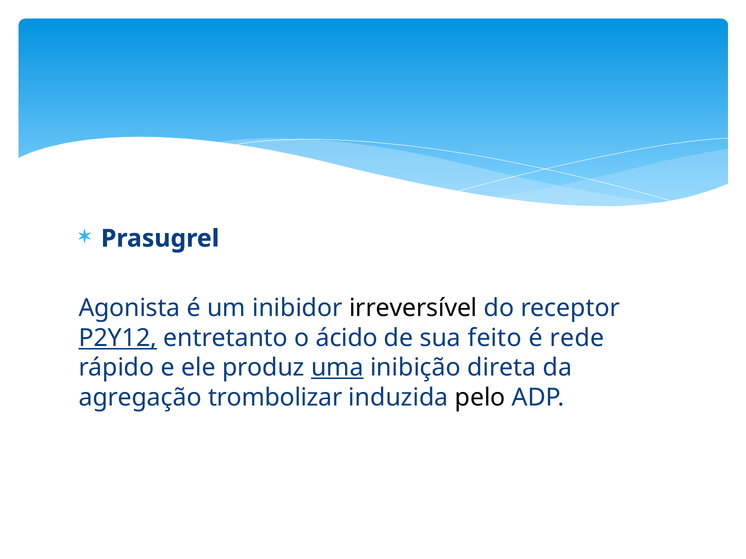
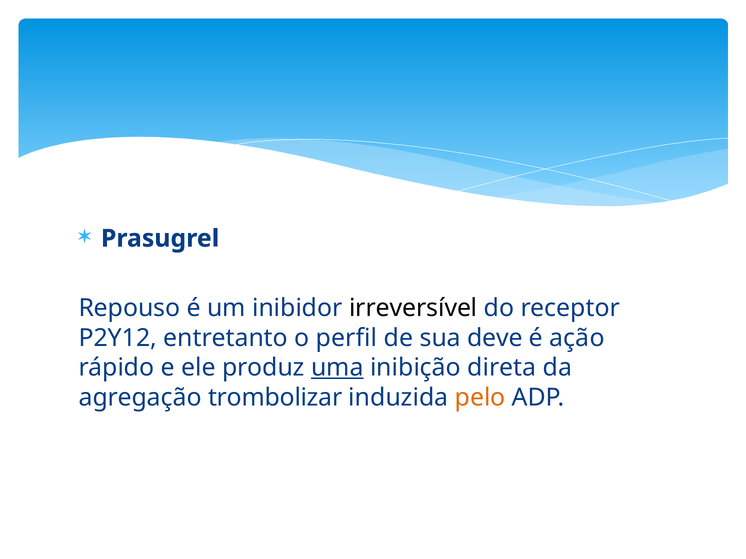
Agonista: Agonista -> Repouso (129, 308)
P2Y12 underline: present -> none (118, 338)
ácido: ácido -> perfil (347, 338)
feito: feito -> deve (495, 338)
rede: rede -> ação (577, 338)
pelo colour: black -> orange (480, 398)
